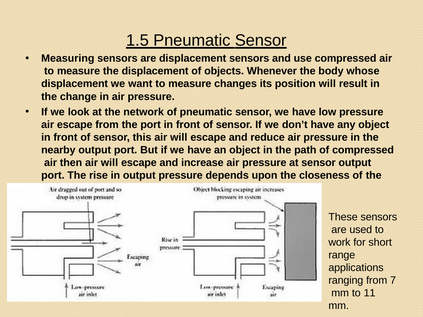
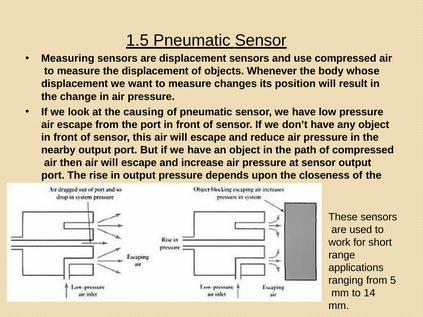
network: network -> causing (144, 112)
7: 7 -> 5 (393, 281)
11: 11 -> 14 (370, 293)
